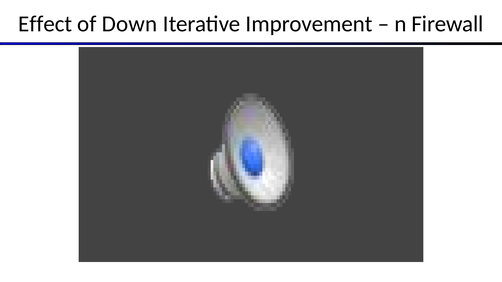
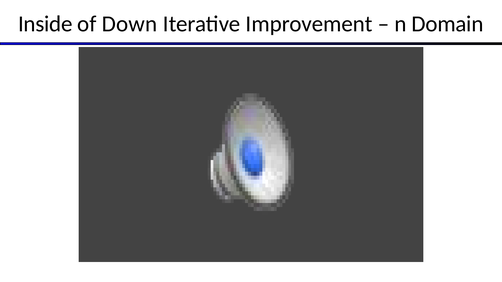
Effect: Effect -> Inside (45, 24)
Firewall: Firewall -> Domain (448, 24)
